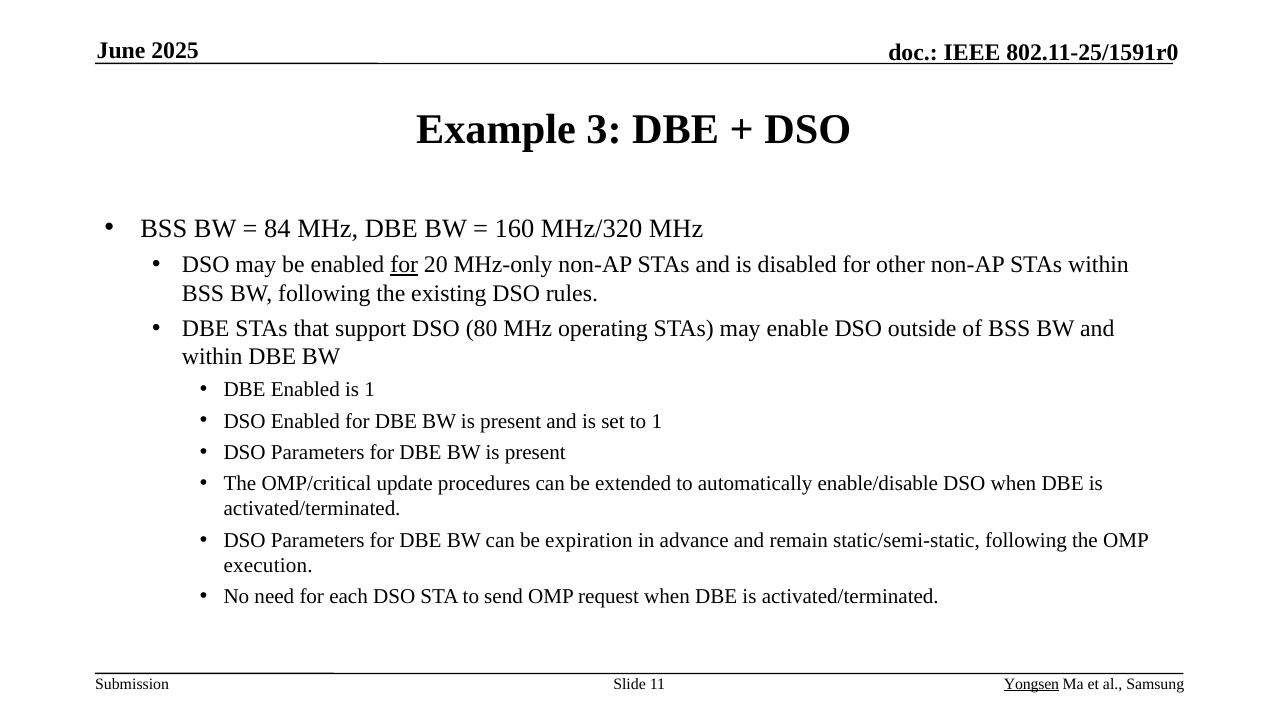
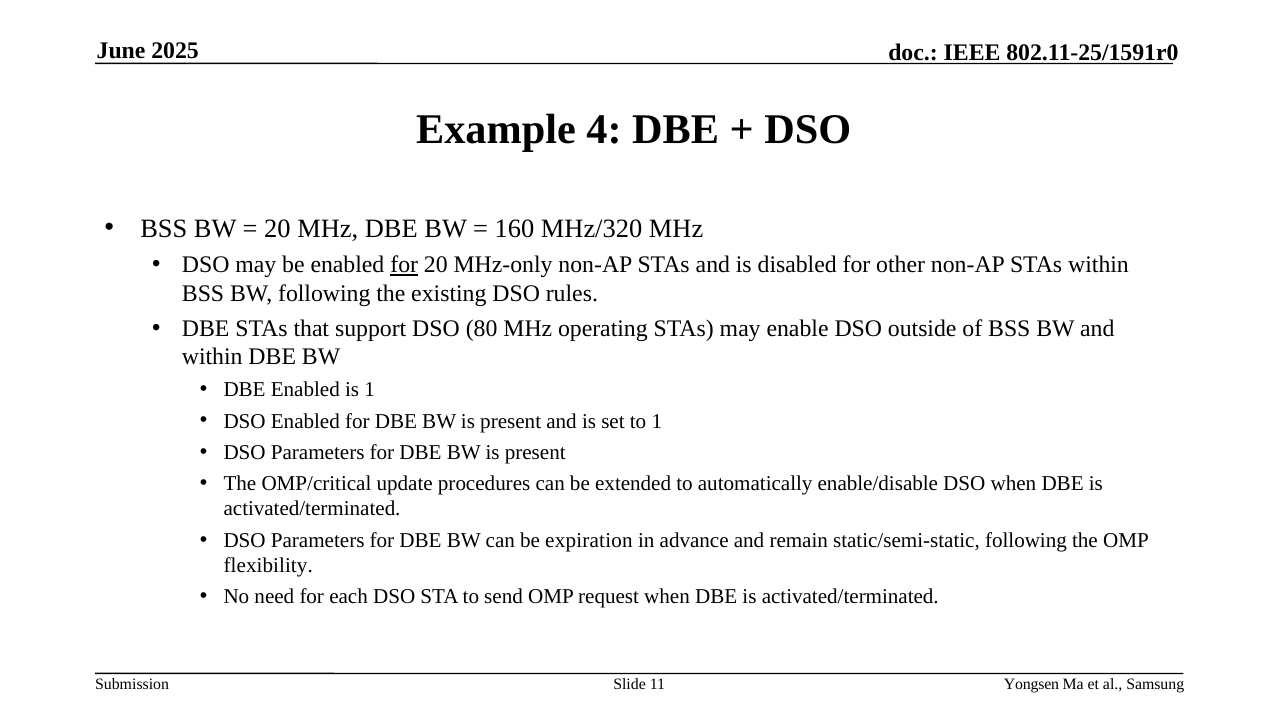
3: 3 -> 4 (604, 130)
84: 84 -> 20 (277, 229)
execution: execution -> flexibility (268, 566)
Yongsen underline: present -> none (1031, 684)
